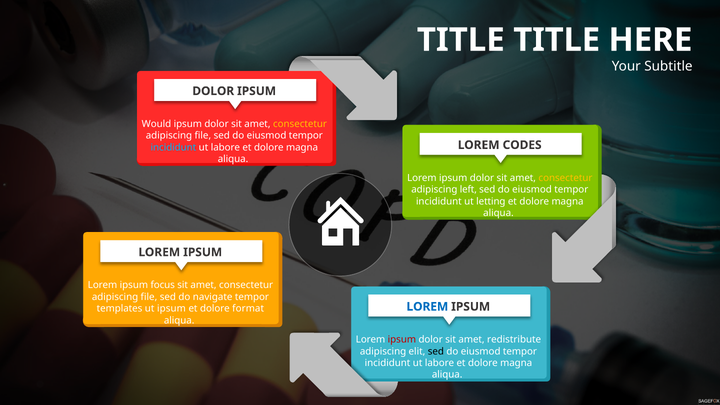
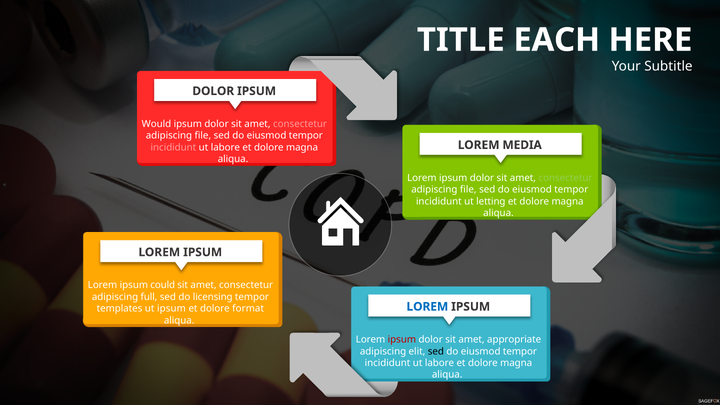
TITLE TITLE: TITLE -> EACH (557, 40)
consectetur colour: yellow -> pink (300, 124)
CODES: CODES -> MEDIA (522, 145)
incididunt colour: light blue -> pink (173, 147)
consectetur colour: yellow -> light green (565, 178)
left: left -> file (468, 190)
focus: focus -> could (163, 285)
file: file -> full (149, 297)
navigate: navigate -> licensing (213, 297)
redistribute: redistribute -> appropriate (514, 340)
